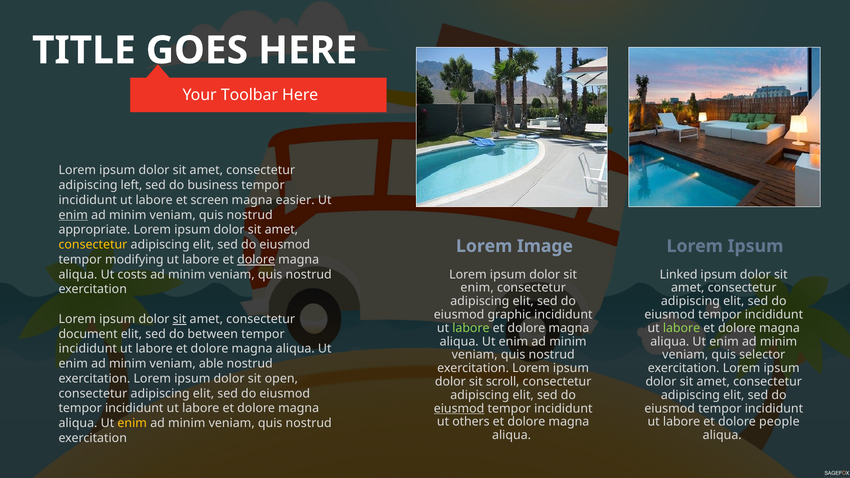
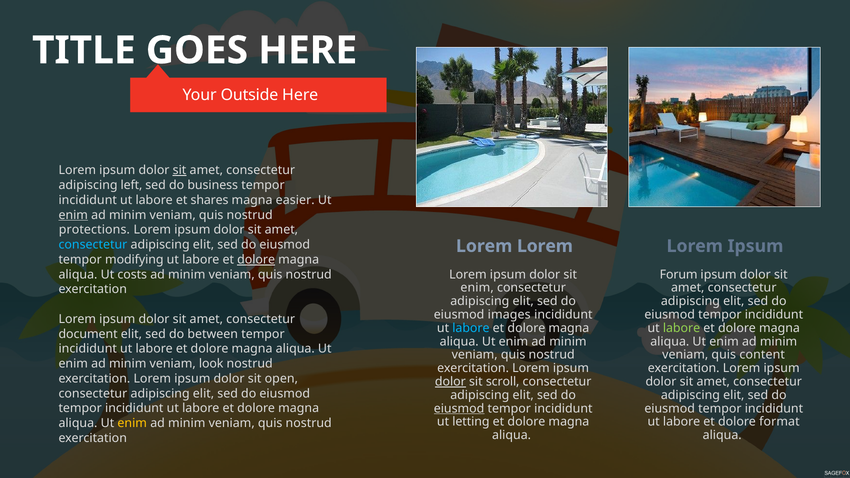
Toolbar: Toolbar -> Outside (249, 95)
sit underline: none -> present (180, 170)
screen: screen -> shares (210, 200)
appropriate: appropriate -> protections (94, 230)
consectetur colour: yellow -> light blue (93, 245)
Image: Image -> Lorem (545, 246)
Linked: Linked -> Forum (679, 275)
graphic: graphic -> images (509, 315)
sit underline: present -> none (180, 319)
labore colour: light green -> light blue (471, 328)
selector: selector -> content (762, 355)
able: able -> look (211, 364)
dolor underline: none -> present (450, 382)
others: others -> letting (471, 422)
people: people -> format (779, 422)
